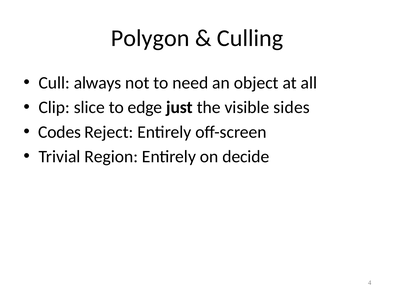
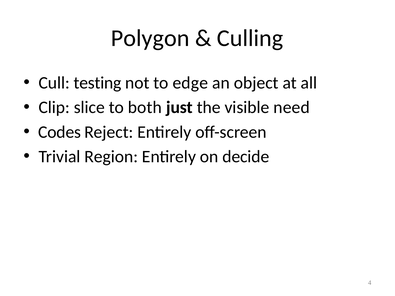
always: always -> testing (98, 83)
need: need -> edge (190, 83)
edge: edge -> both (145, 108)
sides: sides -> need (292, 108)
